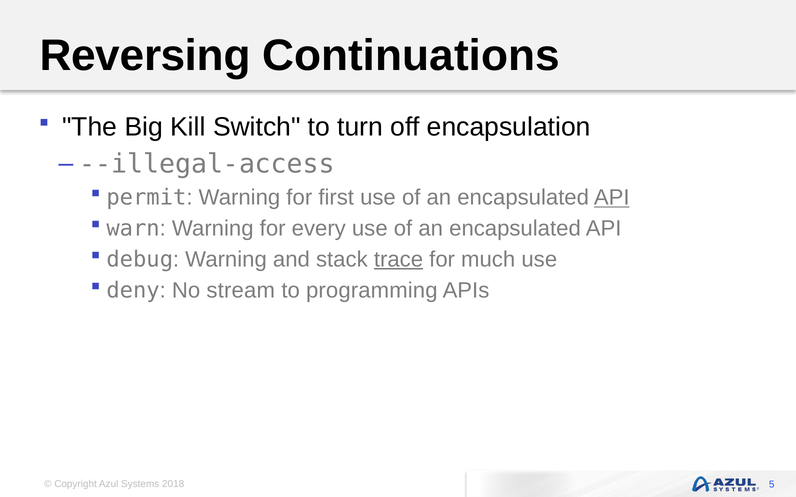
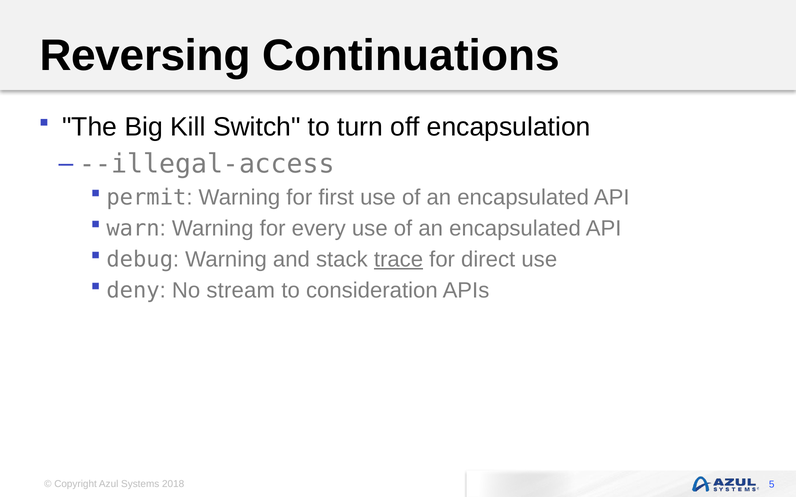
API underline: present -> none (612, 198)
much: much -> direct (488, 260)
programming: programming -> consideration (372, 291)
